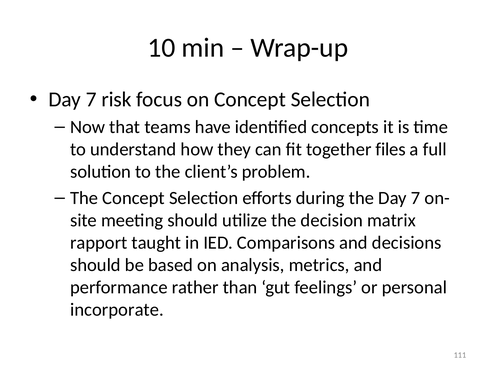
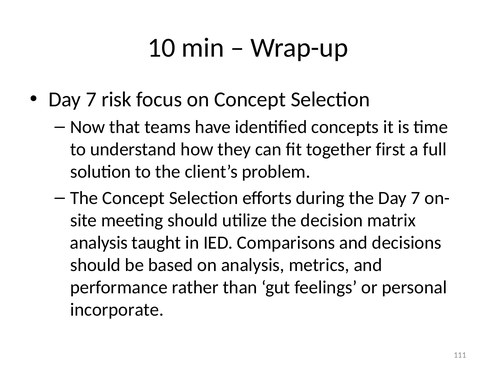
files: files -> first (391, 149)
rapport: rapport -> analysis (99, 243)
